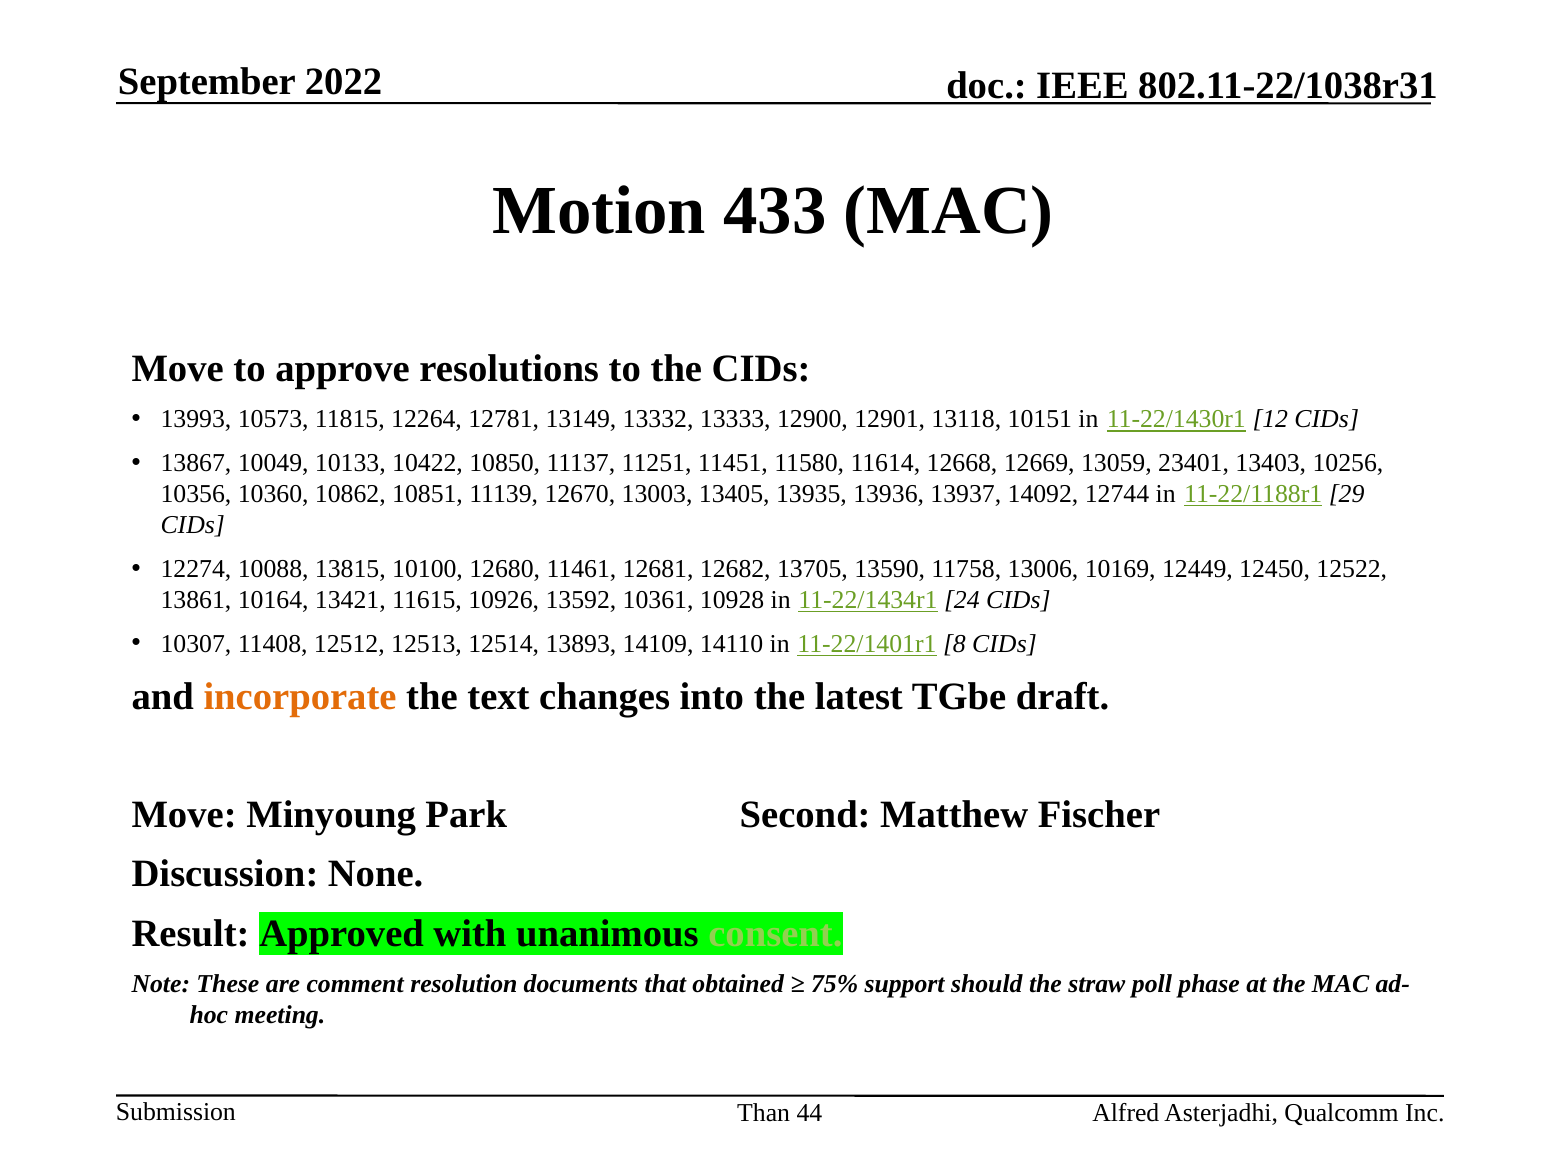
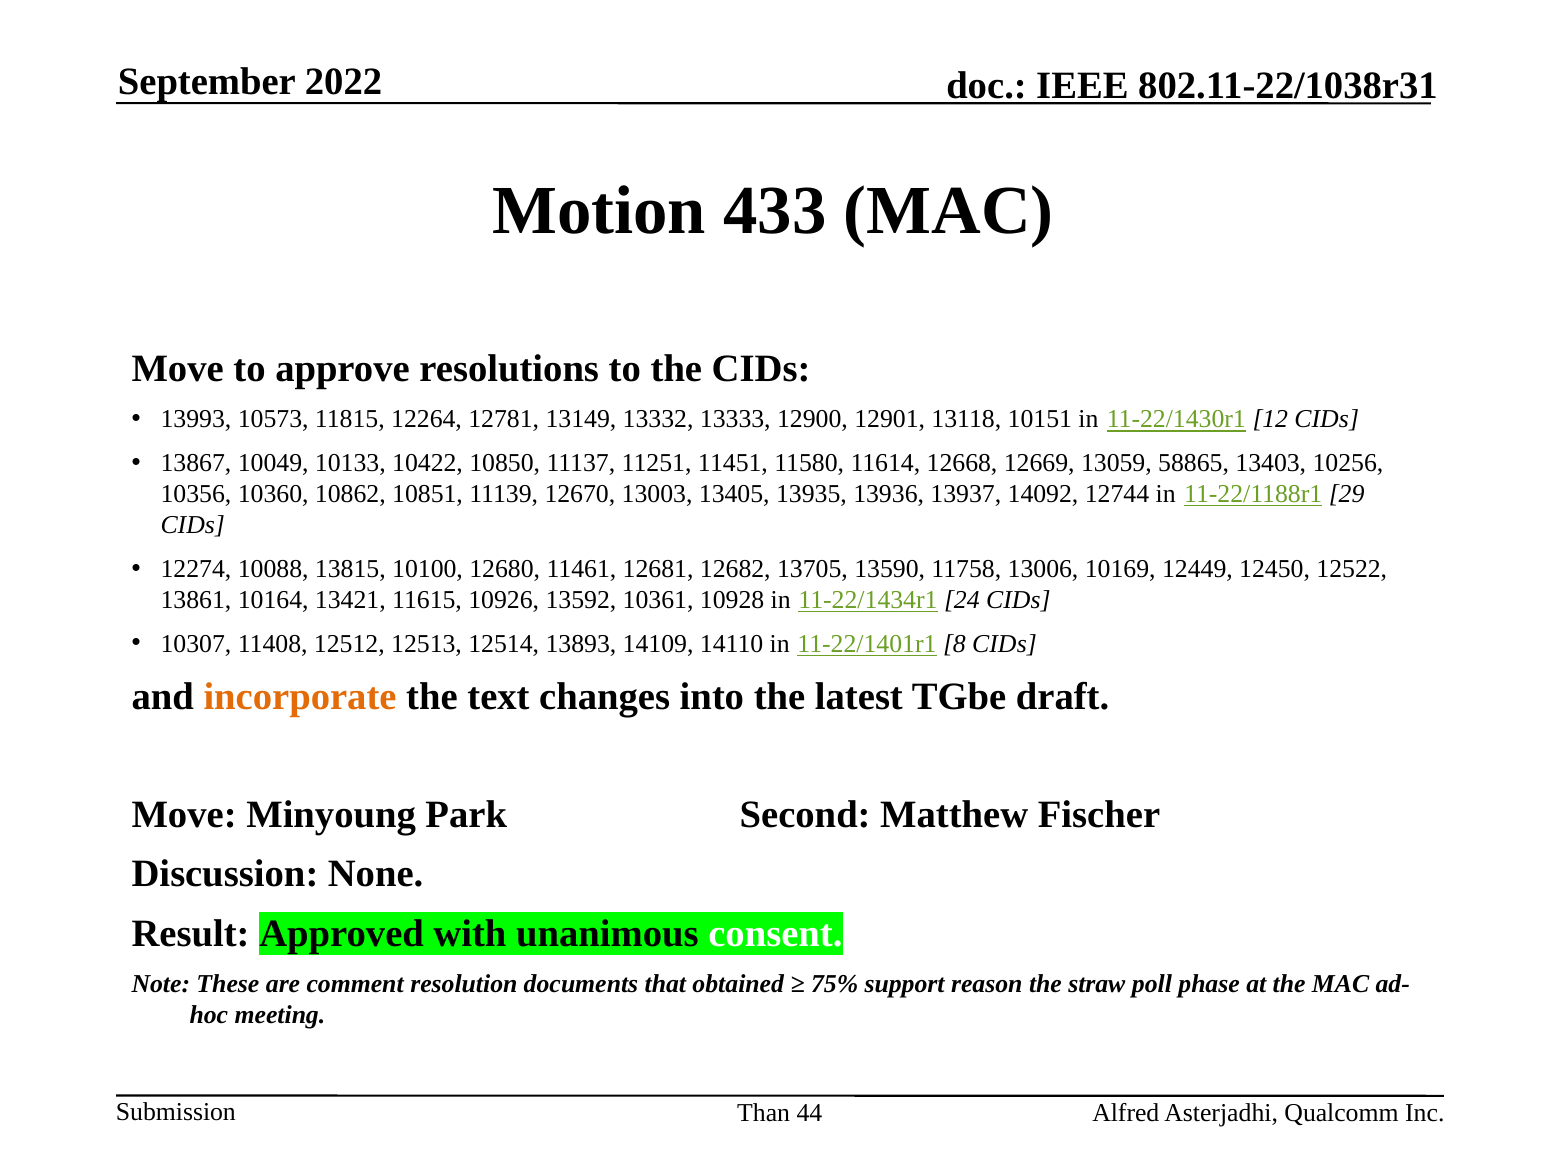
23401: 23401 -> 58865 (1194, 463)
consent colour: light green -> white (775, 934)
should: should -> reason (987, 984)
